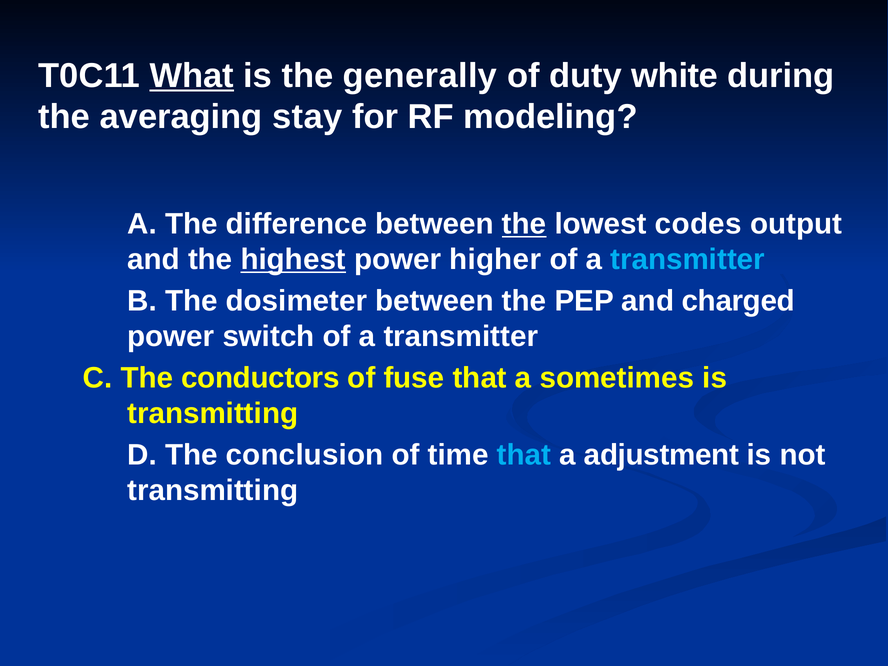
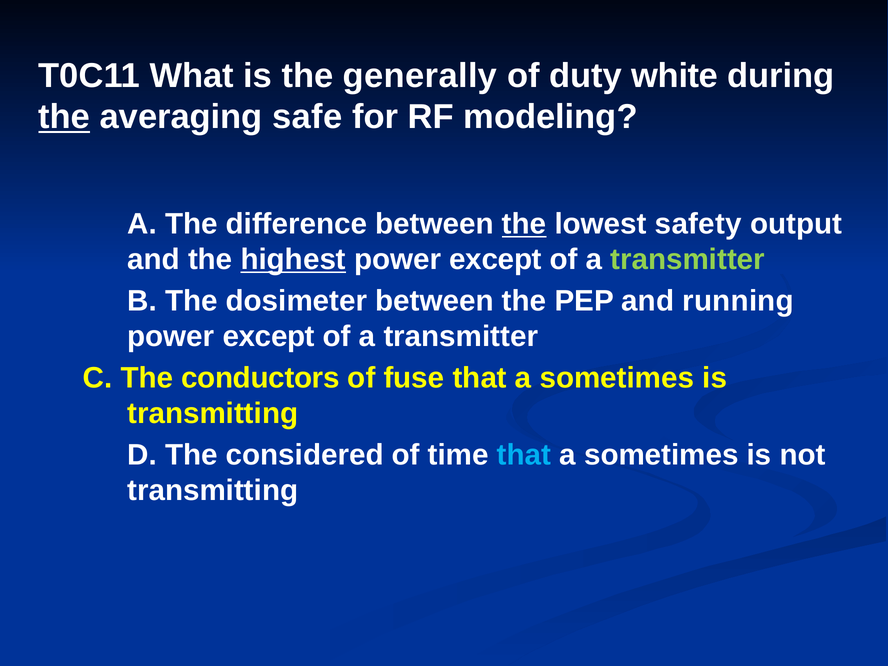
What underline: present -> none (192, 76)
the underline: none -> present (64, 117)
stay: stay -> safe (307, 117)
codes: codes -> safety (698, 224)
higher: higher -> except (495, 260)
transmitter colour: light blue -> light green (688, 260)
charged: charged -> running (738, 301)
switch: switch -> except (269, 337)
conclusion: conclusion -> considered (305, 455)
adjustment: adjustment -> sometimes (661, 455)
